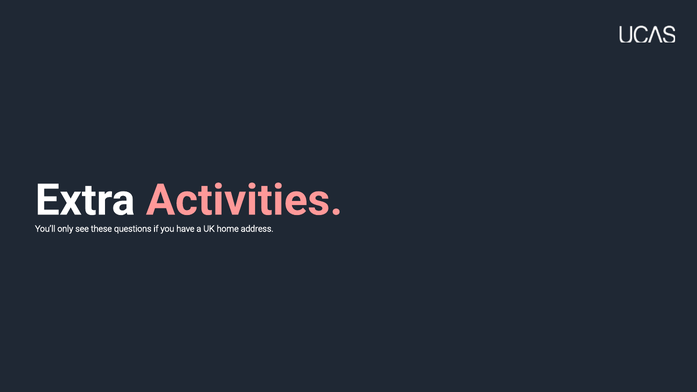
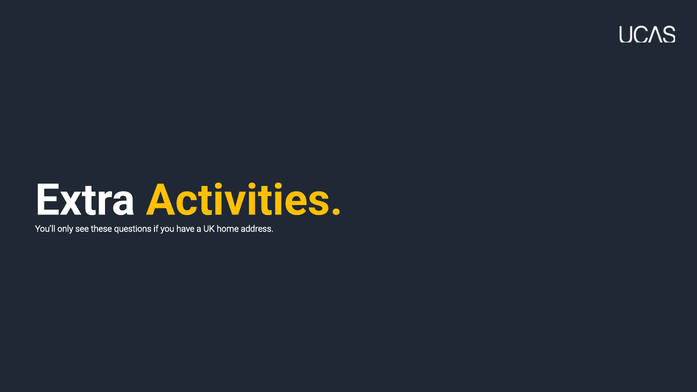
Activities colour: pink -> yellow (244, 200)
